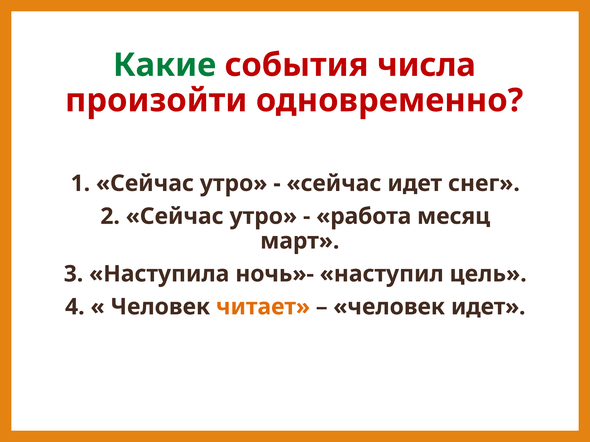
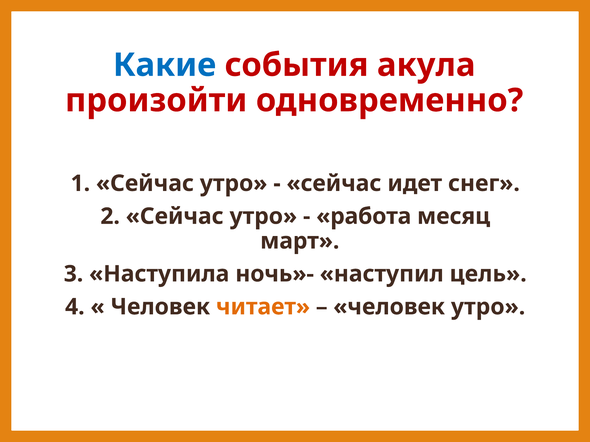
Какие colour: green -> blue (165, 65)
числа: числа -> акула (426, 65)
человек идет: идет -> утро (488, 307)
